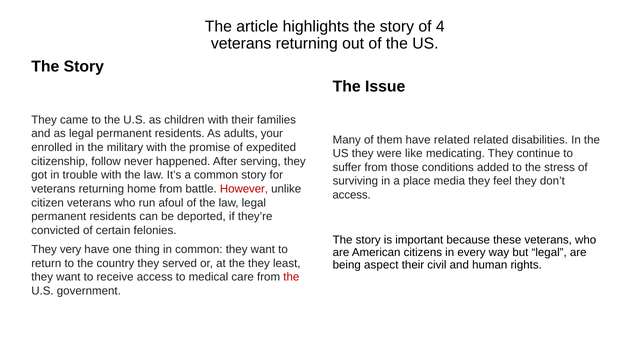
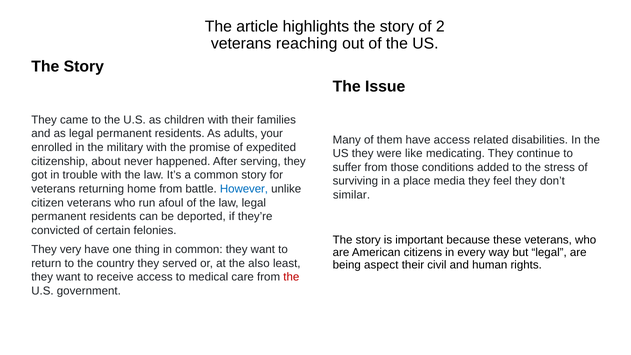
4: 4 -> 2 (440, 26)
returning: returning -> reaching (307, 43)
have related: related -> access (452, 140)
follow: follow -> about (106, 161)
However colour: red -> blue (244, 189)
access: access -> similar (351, 195)
the they: they -> also (259, 263)
